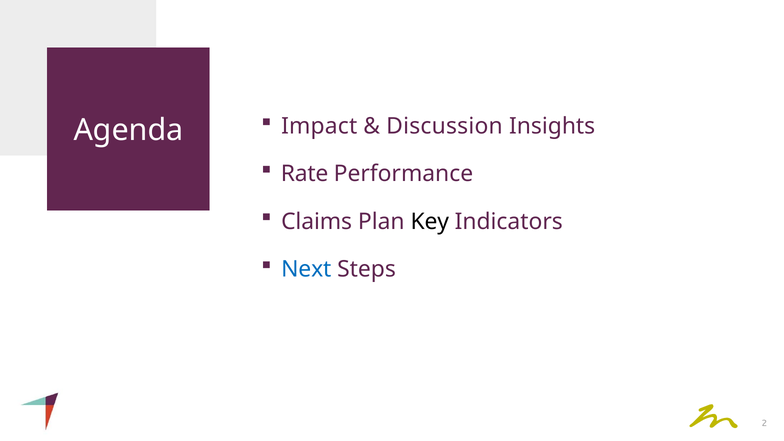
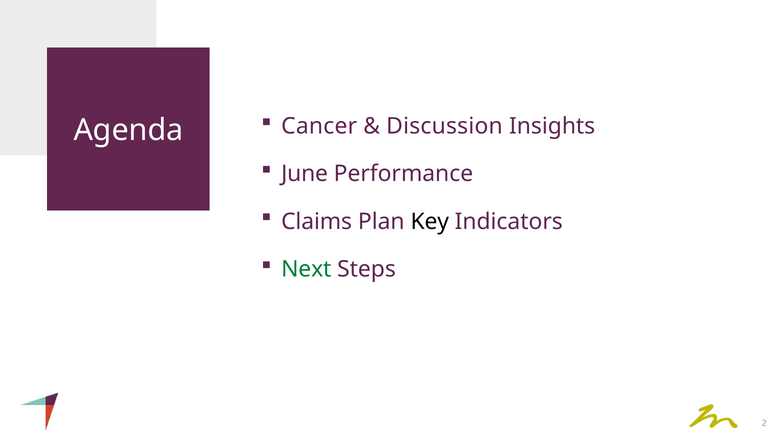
Impact: Impact -> Cancer (319, 126)
Rate: Rate -> June (305, 174)
Next colour: blue -> green (306, 269)
